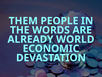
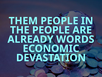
THE WORDS: WORDS -> PEOPLE (51, 30)
WORLD: WORLD -> WORDS (75, 39)
